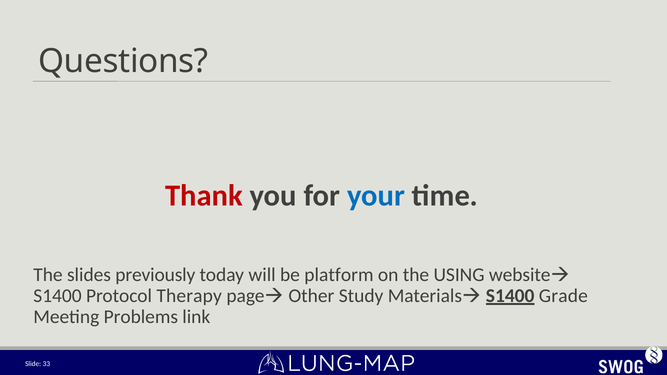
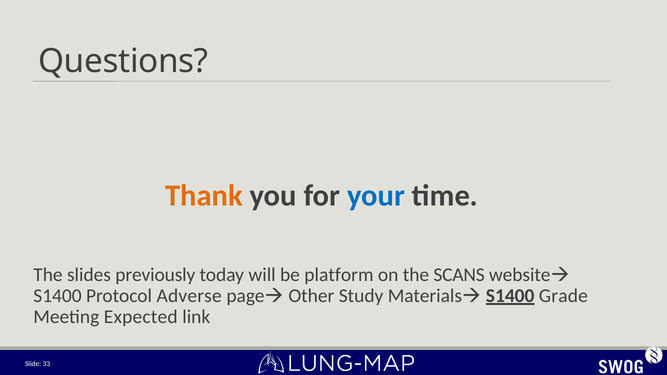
Thank colour: red -> orange (204, 196)
USING: USING -> SCANS (459, 275)
Therapy: Therapy -> Adverse (189, 296)
Problems: Problems -> Expected (141, 317)
